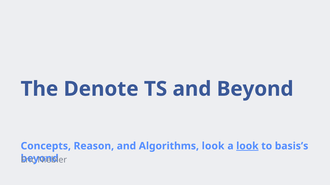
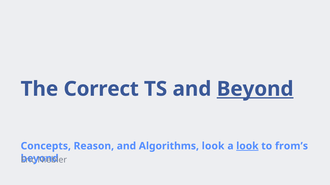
Denote: Denote -> Correct (101, 89)
Beyond underline: none -> present (255, 89)
basis’s: basis’s -> from’s (292, 146)
